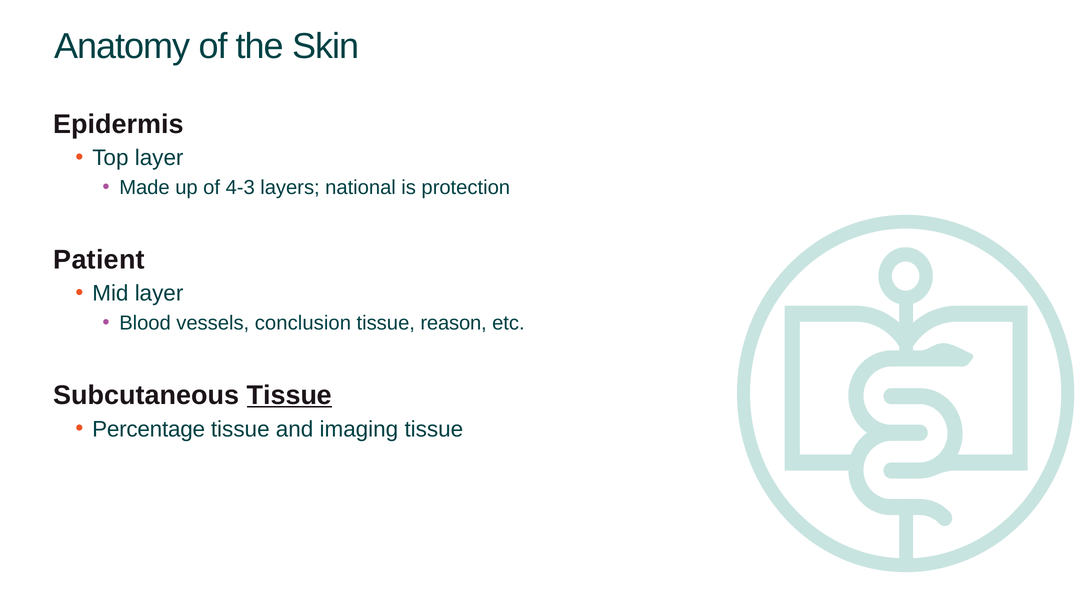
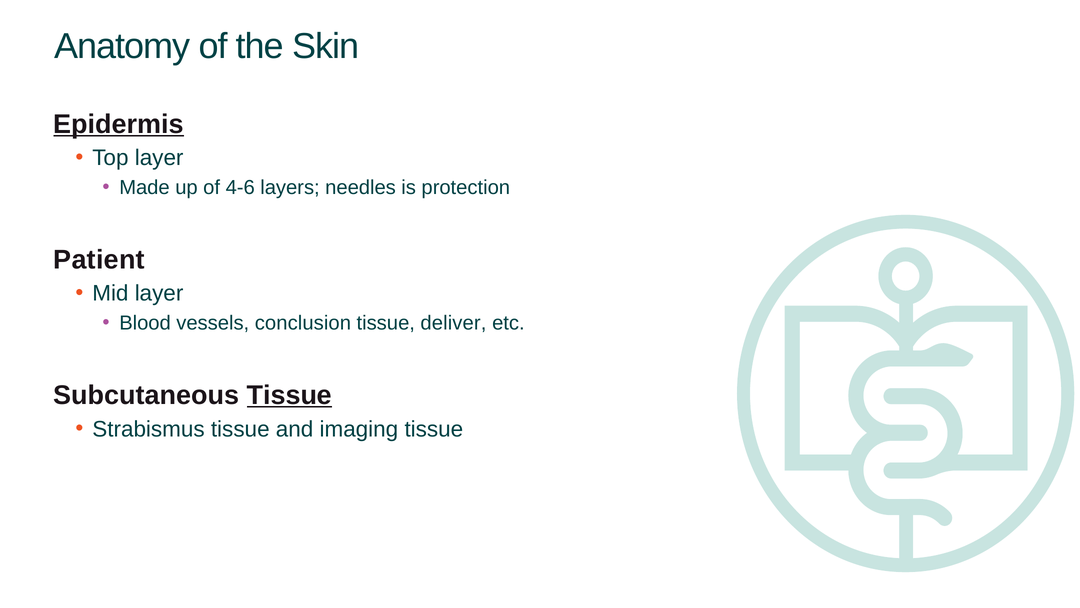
Epidermis underline: none -> present (119, 124)
4-3: 4-3 -> 4-6 (240, 187)
national: national -> needles (361, 187)
reason: reason -> deliver (453, 323)
Percentage: Percentage -> Strabismus (149, 429)
